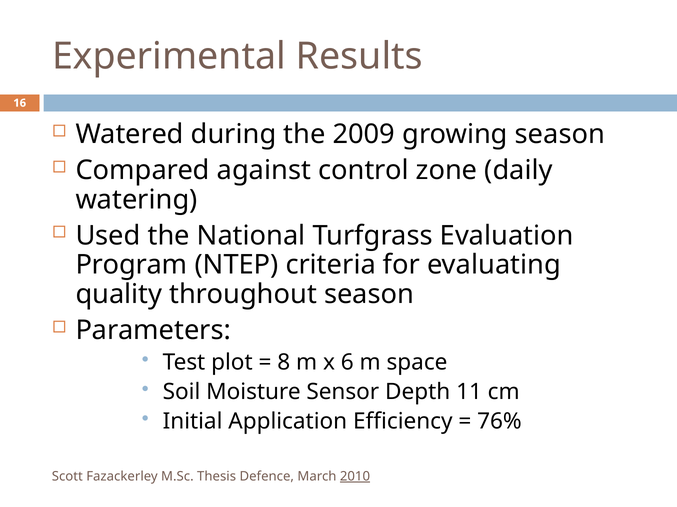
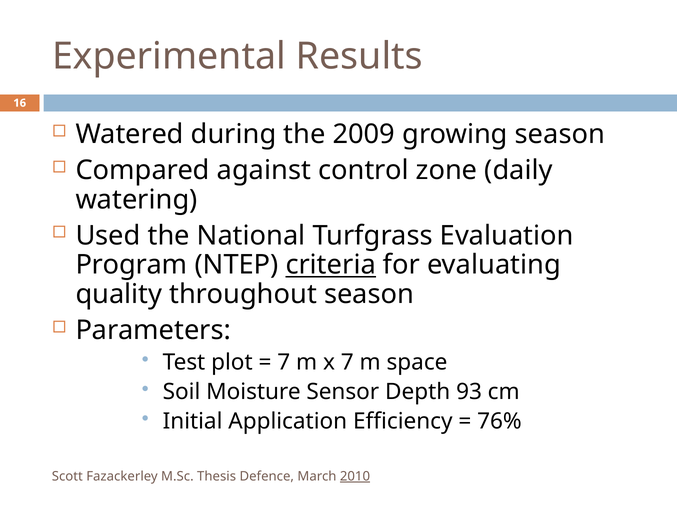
criteria underline: none -> present (331, 265)
8: 8 -> 7 (284, 363)
x 6: 6 -> 7 (347, 363)
11: 11 -> 93 (469, 392)
